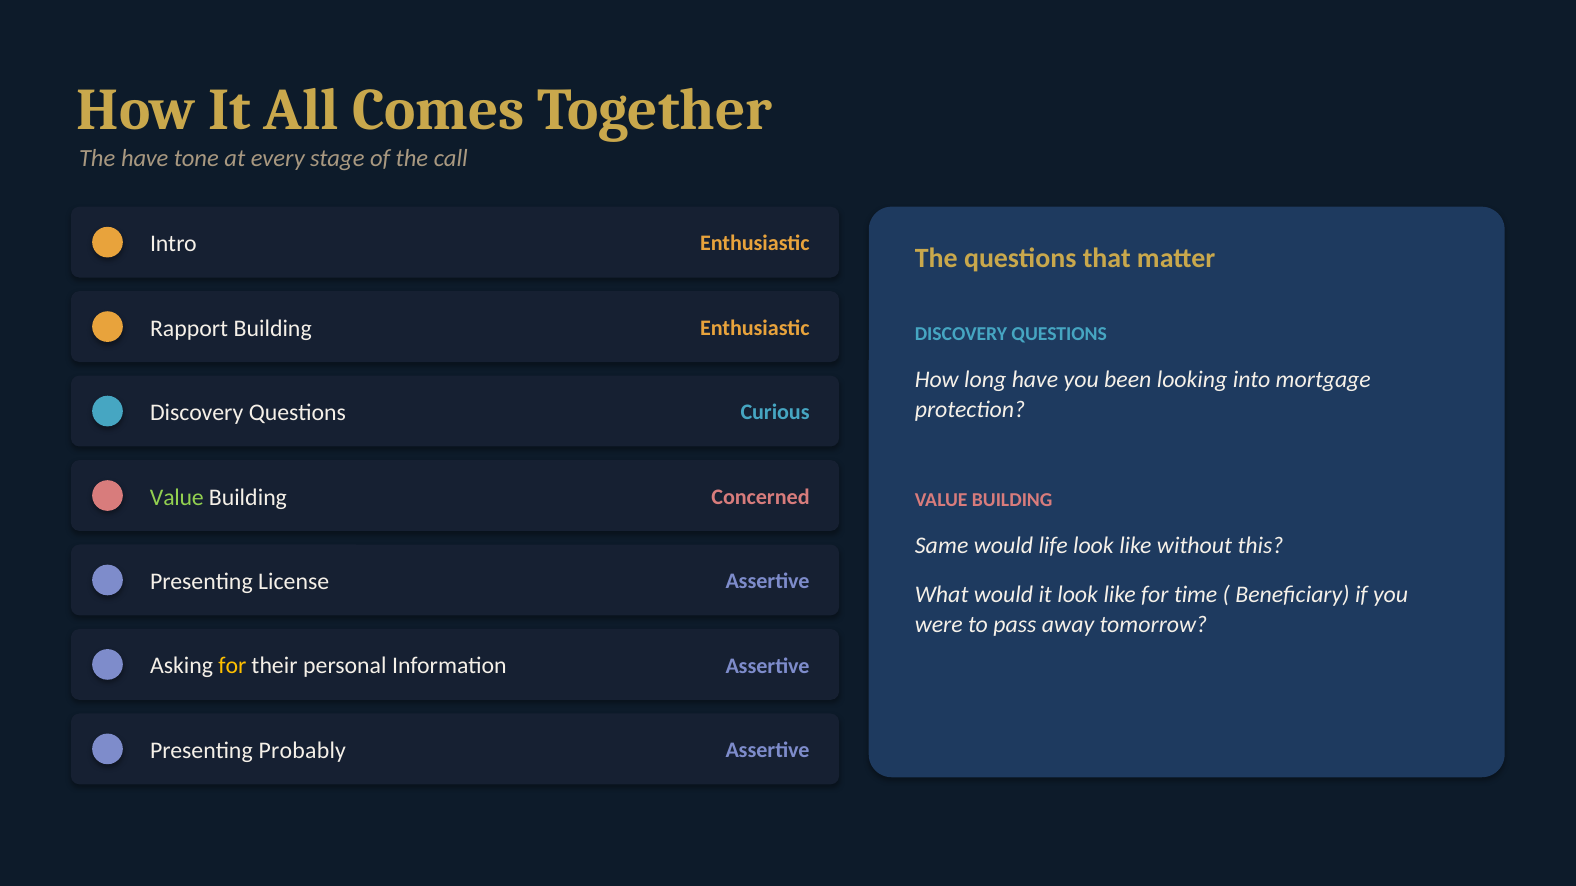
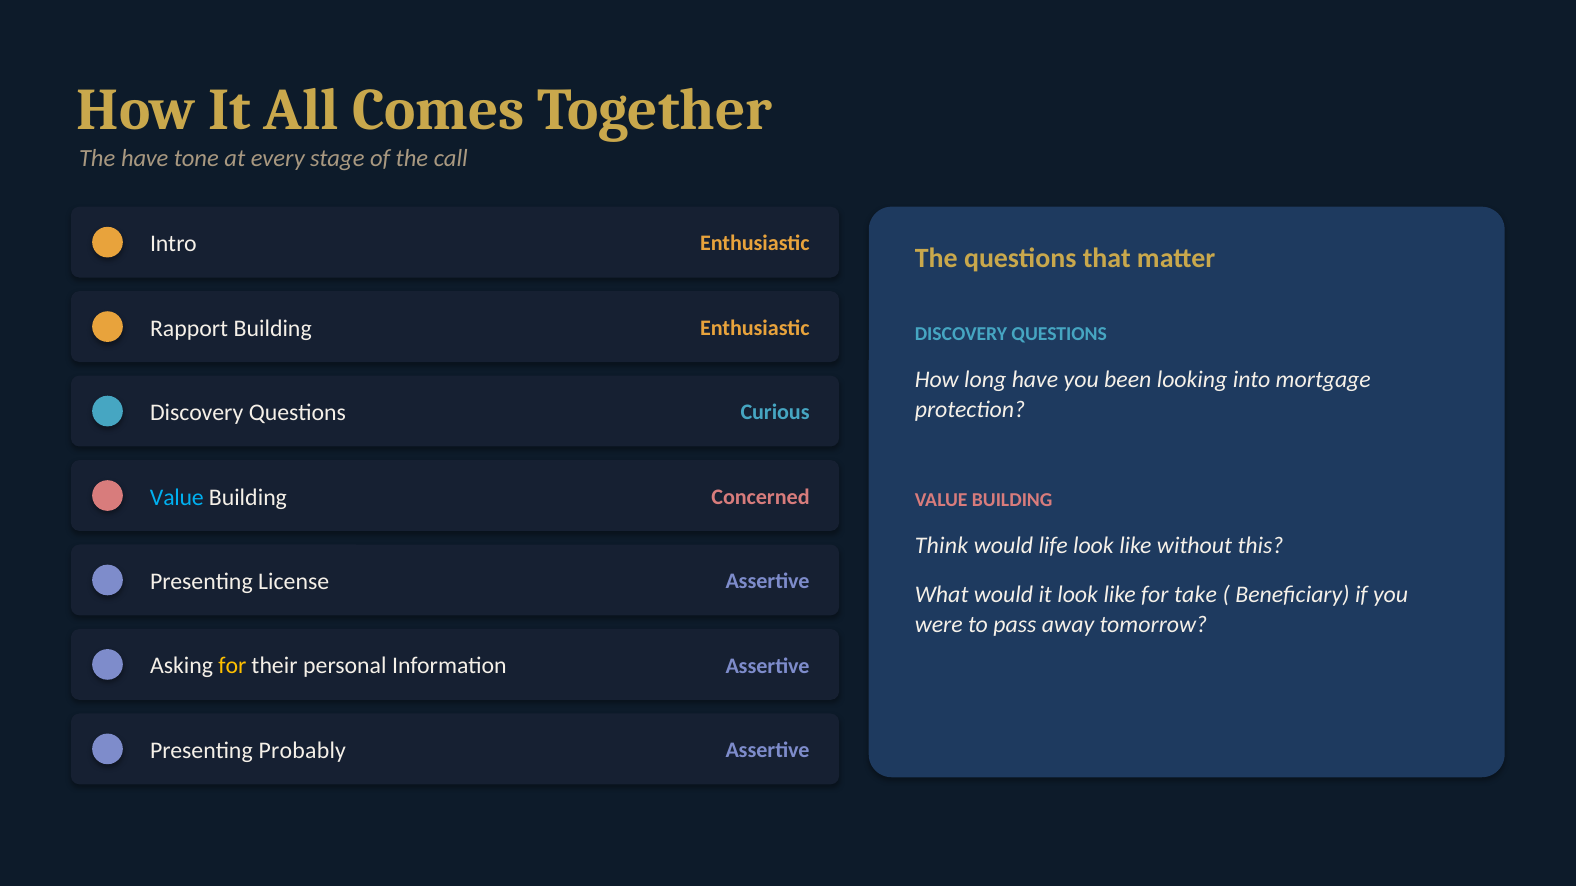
Value colour: light green -> light blue (177, 497)
Same: Same -> Think (942, 546)
time: time -> take (1196, 595)
